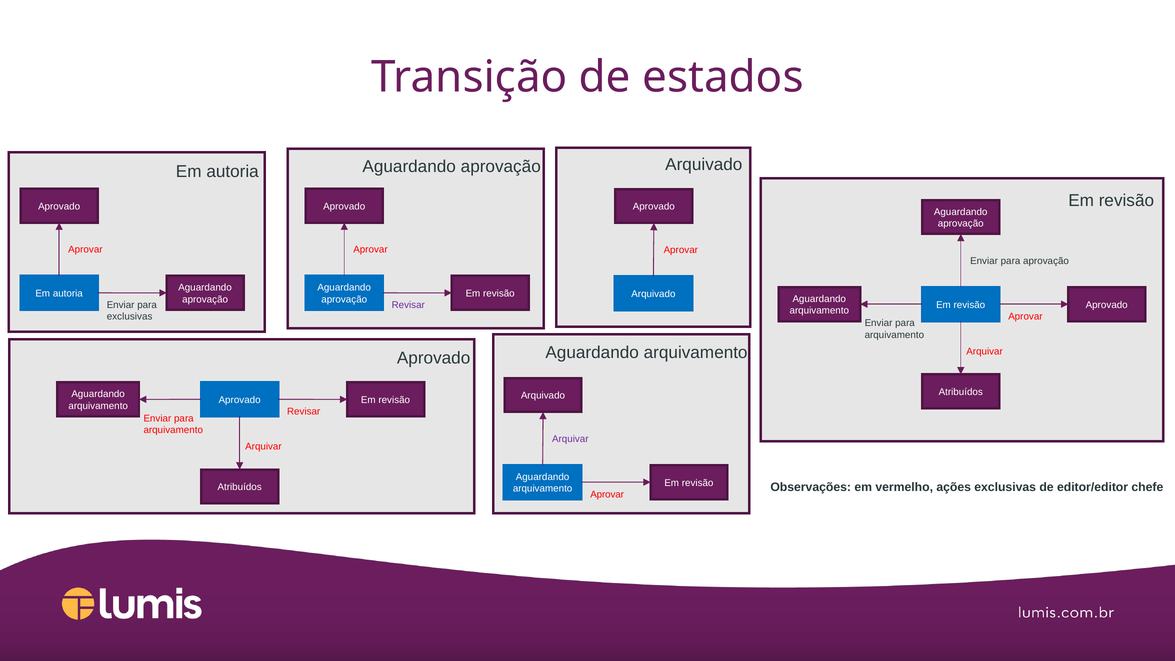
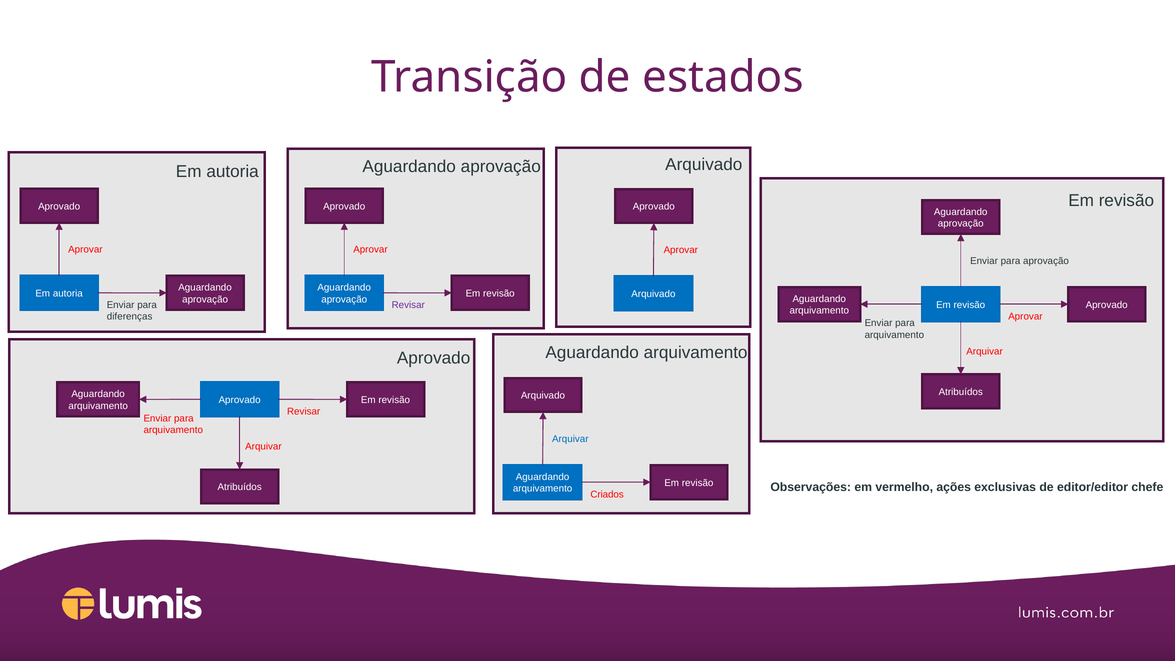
exclusivas: exclusivas -> diferenças (130, 317)
Arquivar colour: purple -> blue (570, 439)
Aprovar: Aprovar -> Criados (607, 494)
